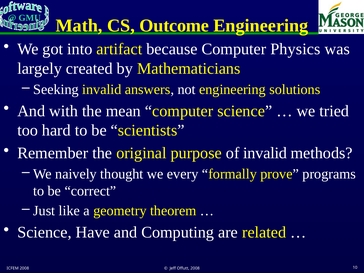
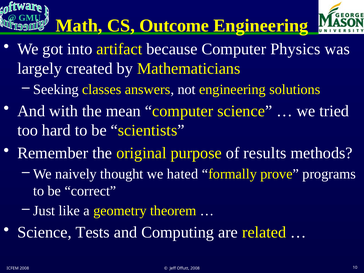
Seeking invalid: invalid -> classes (102, 89)
of invalid: invalid -> results (265, 153)
every: every -> hated (183, 174)
Have: Have -> Tests (93, 232)
